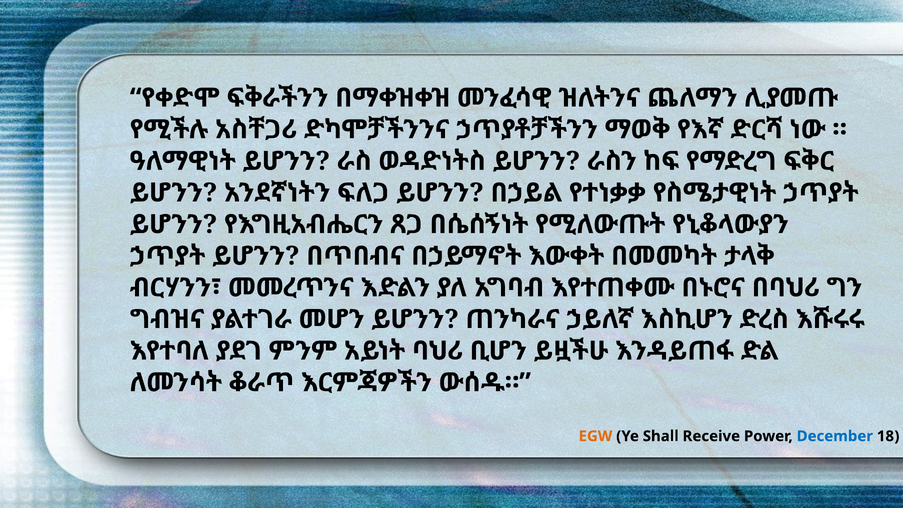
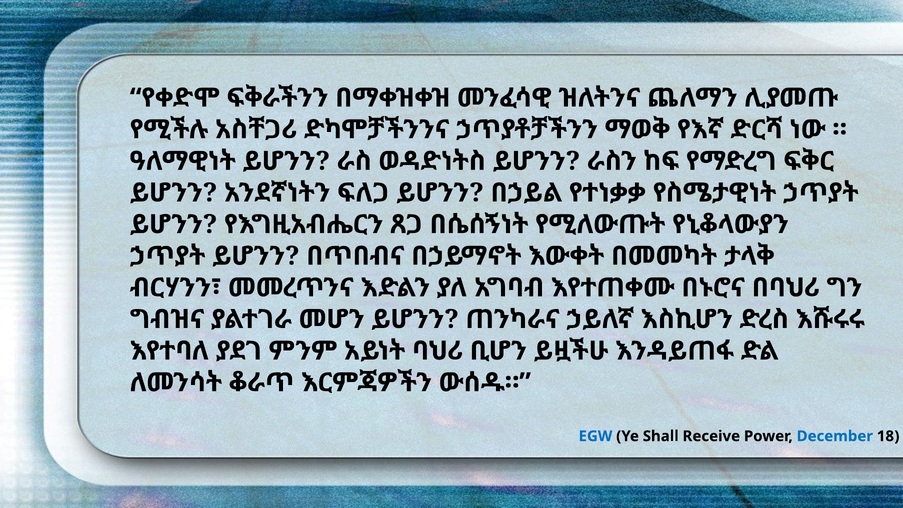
EGW colour: orange -> blue (595, 436)
